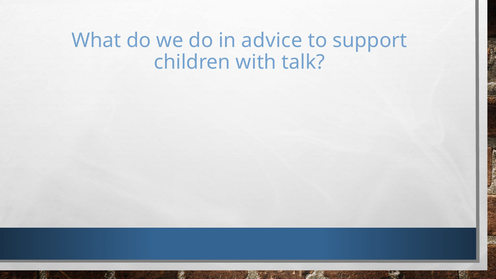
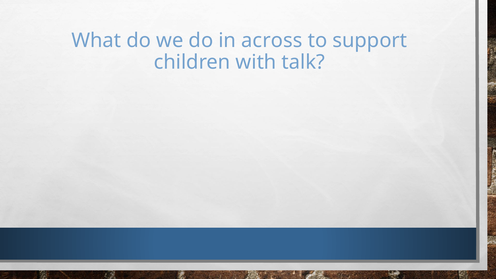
advice: advice -> across (272, 41)
